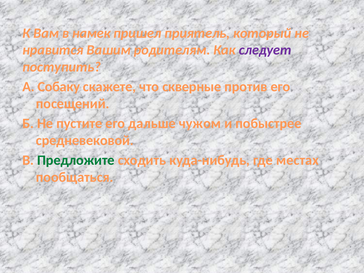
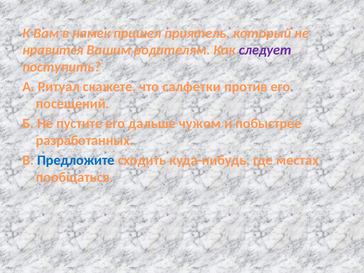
Собаку: Собаку -> Ритуал (59, 87)
скверные: скверные -> салфетки (192, 87)
средневековой: средневековой -> разработанных (85, 141)
Предложите colour: green -> blue (76, 160)
